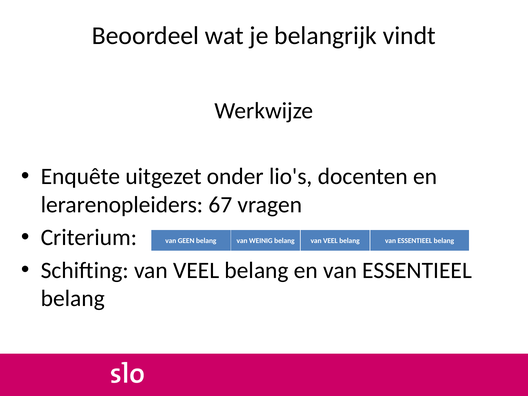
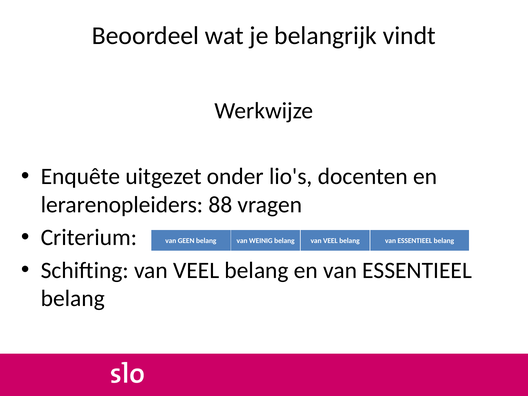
67: 67 -> 88 (220, 205)
